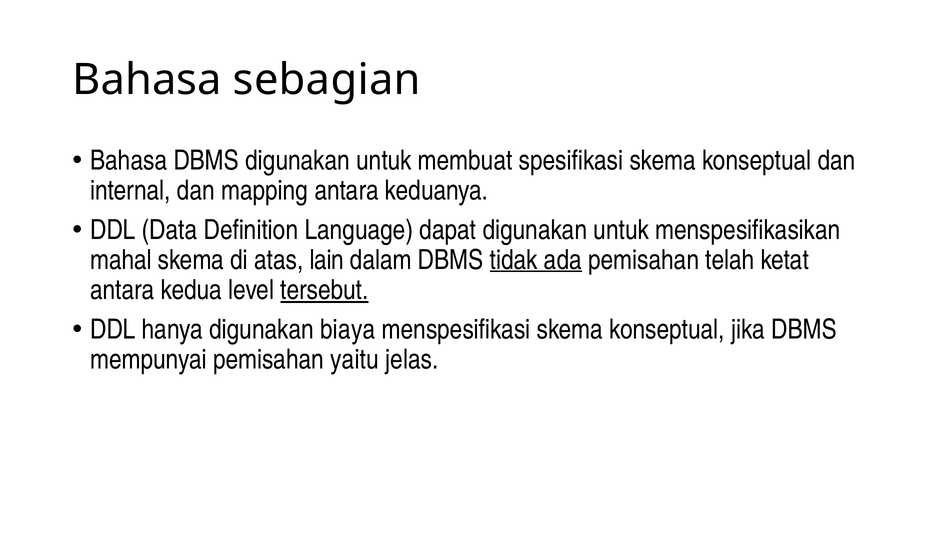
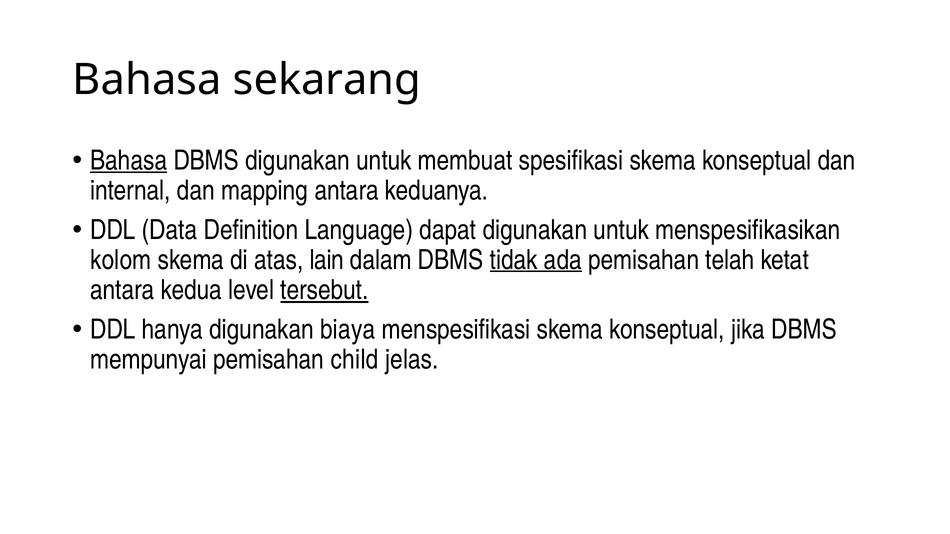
sebagian: sebagian -> sekarang (327, 80)
Bahasa underline: none -> present (129, 161)
mahal: mahal -> kolom (121, 260)
yaitu: yaitu -> child (355, 360)
